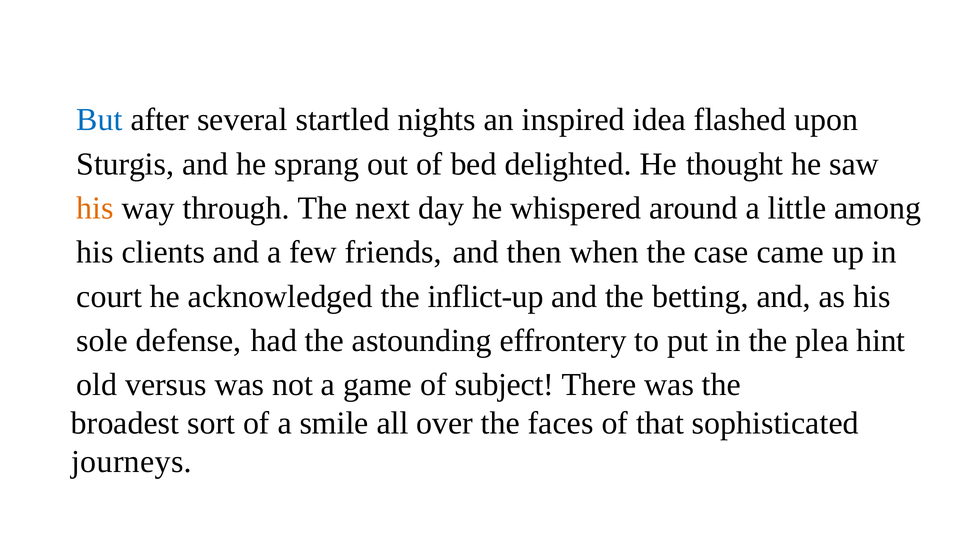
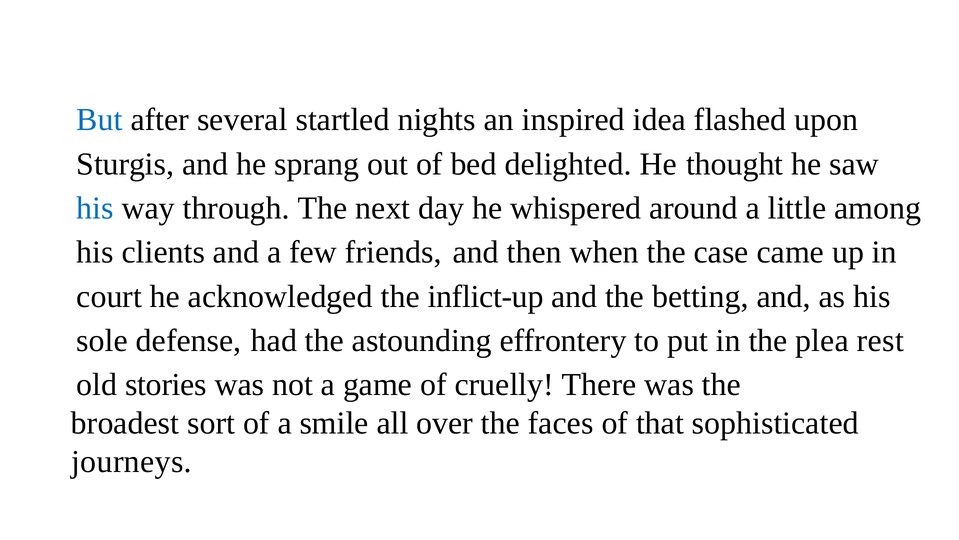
his colour: orange -> blue (95, 208)
hint: hint -> rest (880, 340)
versus: versus -> stories (166, 384)
subject: subject -> cruelly (504, 384)
